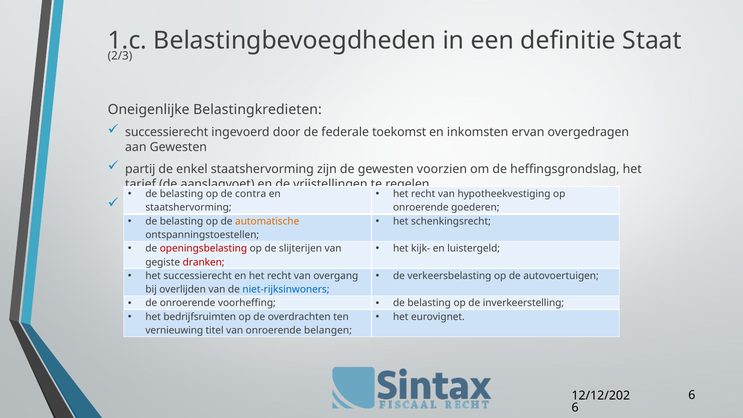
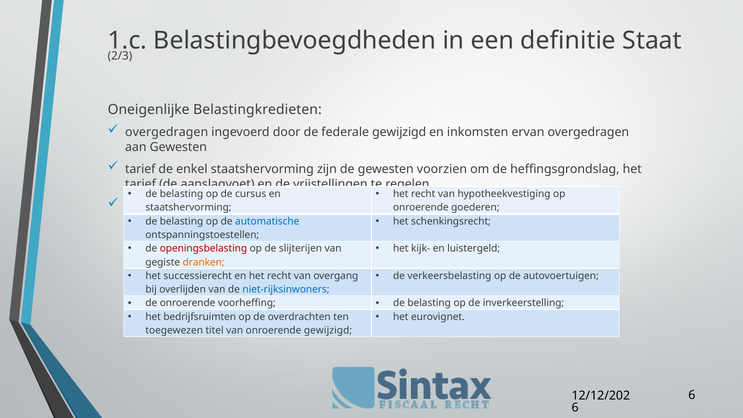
successierecht: successierecht -> overgedragen (167, 132)
federale toekomst: toekomst -> gewijzigd (399, 132)
partij: partij -> tarief (140, 169)
contra: contra -> cursus (251, 194)
automatische colour: orange -> blue (267, 221)
dranken colour: red -> orange (204, 262)
vernieuwing: vernieuwing -> toegewezen (174, 330)
onroerende belangen: belangen -> gewijzigd (328, 330)
